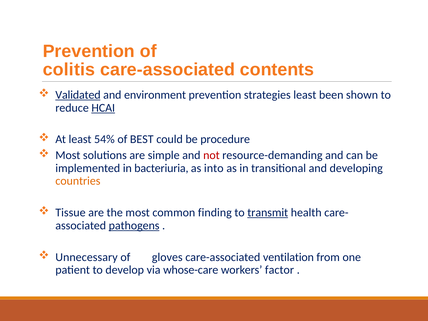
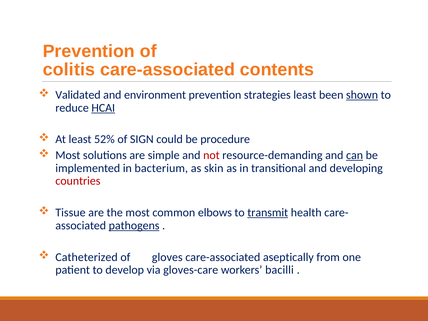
Validated underline: present -> none (78, 95)
shown underline: none -> present (362, 95)
54%: 54% -> 52% (104, 139)
BEST: BEST -> SIGN (142, 139)
can underline: none -> present (355, 155)
bacteriuria: bacteriuria -> bacterium (161, 168)
into: into -> skin (214, 168)
countries colour: orange -> red (78, 181)
finding: finding -> elbows (215, 213)
Unnecessary: Unnecessary -> Catheterized (87, 257)
ventilation: ventilation -> aseptically (288, 257)
whose-care: whose-care -> gloves-care (191, 270)
factor: factor -> bacilli (279, 270)
